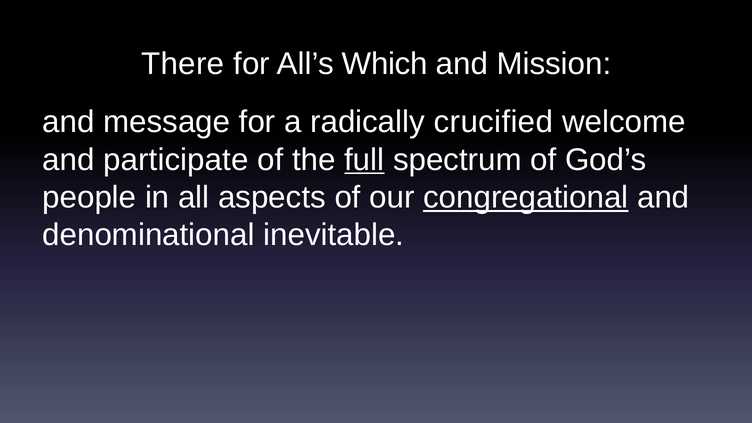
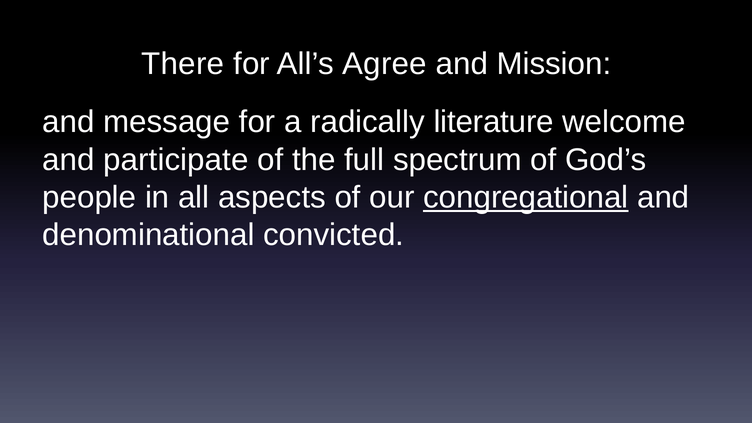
Which: Which -> Agree (385, 64)
crucified: crucified -> literature (494, 122)
full underline: present -> none (364, 160)
inevitable: inevitable -> convicted (334, 235)
